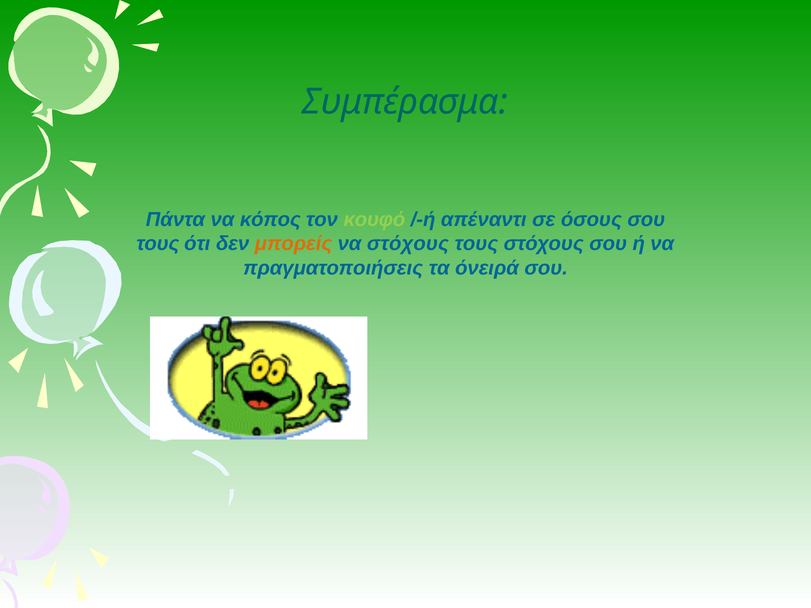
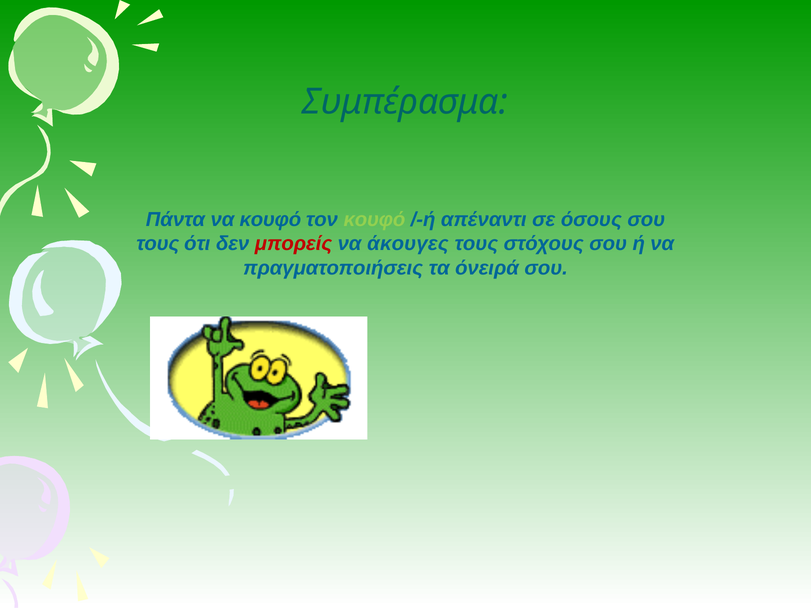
να κόπος: κόπος -> κουφό (270, 219)
μπορείς colour: orange -> red (293, 244)
να στόχους: στόχους -> άκουγες (408, 244)
